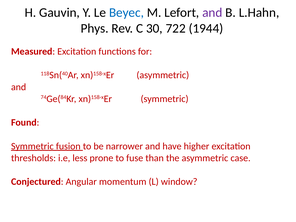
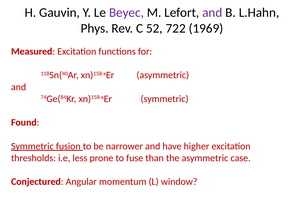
Beyec colour: blue -> purple (126, 13)
30: 30 -> 52 (154, 28)
1944: 1944 -> 1969 (206, 28)
